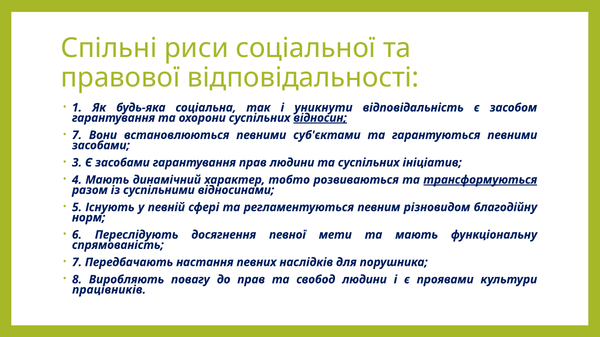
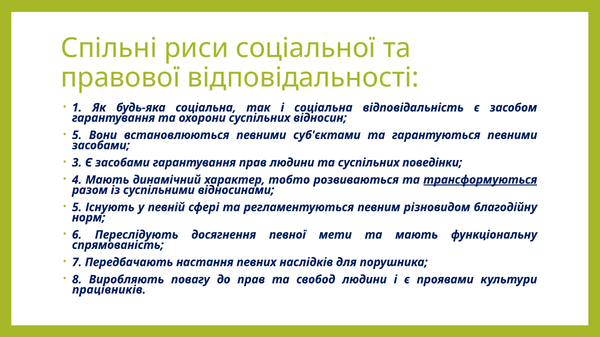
і уникнути: уникнути -> соціальна (323, 108)
відносин underline: present -> none (320, 118)
7: 7 -> 5 (77, 135)
ініціатив: ініціатив -> поведінки (432, 163)
